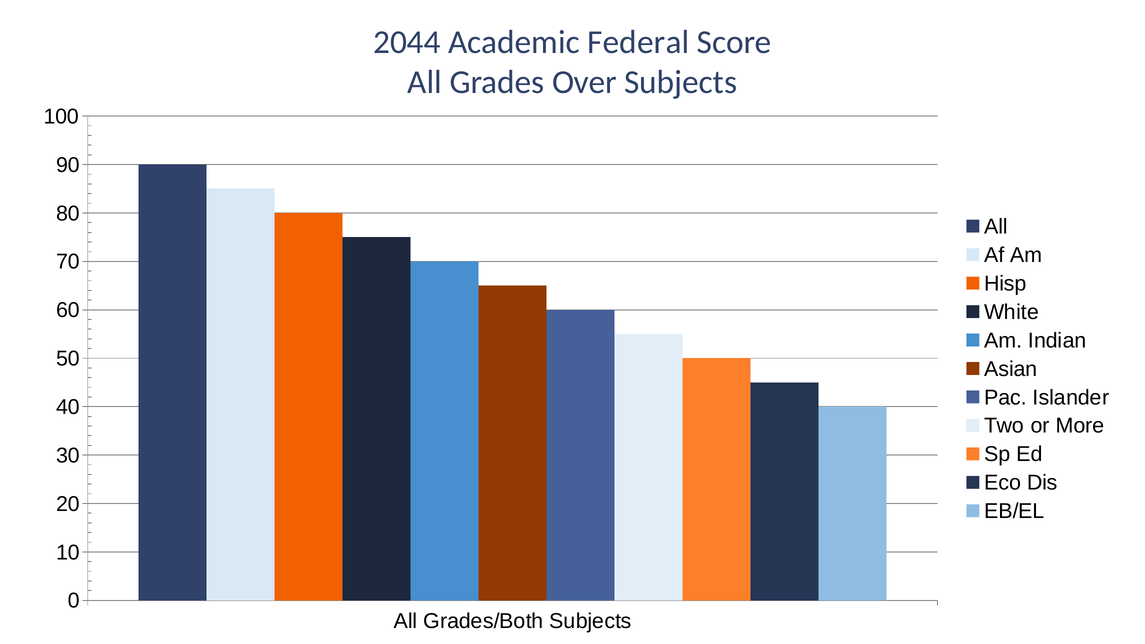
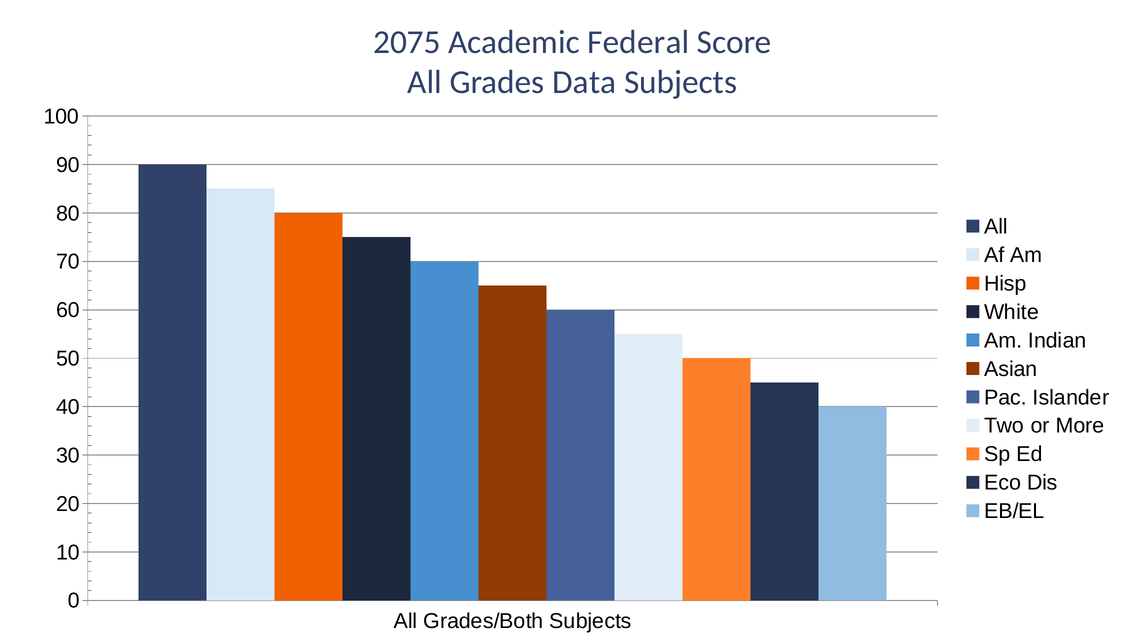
2044: 2044 -> 2075 (407, 42)
Over: Over -> Data (584, 82)
